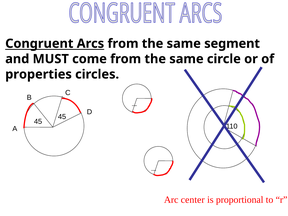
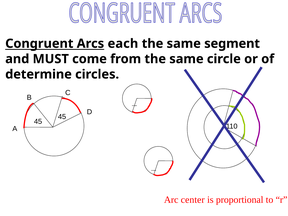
Arcs from: from -> each (123, 44)
properties: properties -> determine (39, 74)
